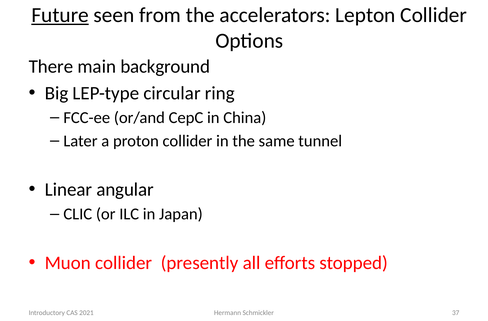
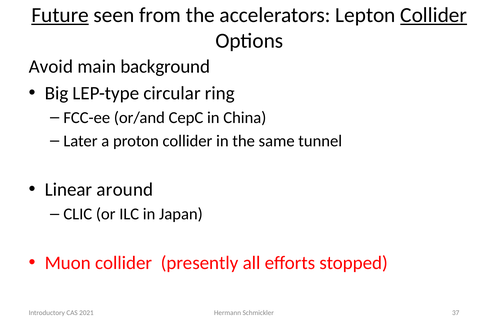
Collider underline: none -> present (434, 15)
There: There -> Avoid (51, 66)
angular: angular -> around (125, 189)
